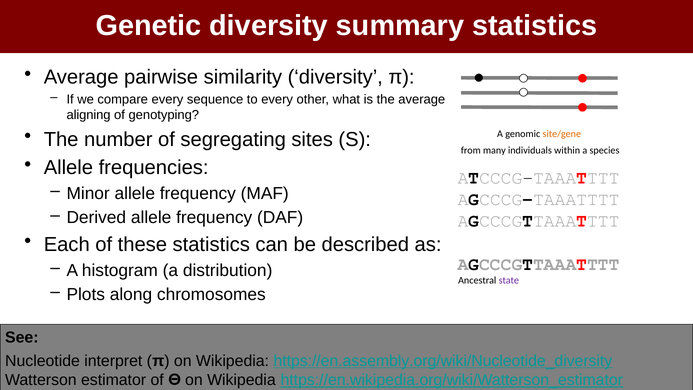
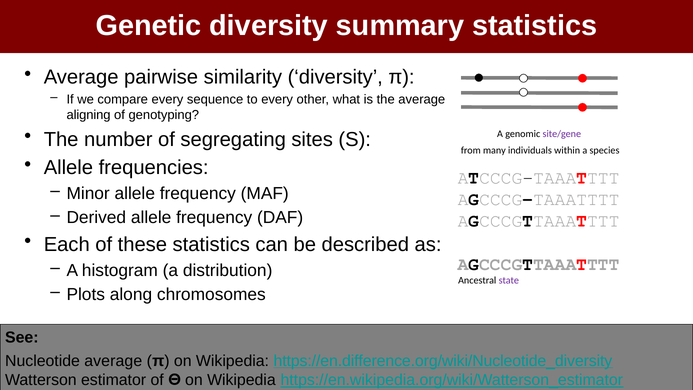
site/gene colour: orange -> purple (562, 134)
Nucleotide interpret: interpret -> average (113, 361)
https://en.assembly.org/wiki/Nucleotide_diversity: https://en.assembly.org/wiki/Nucleotide_diversity -> https://en.difference.org/wiki/Nucleotide_diversity (443, 361)
